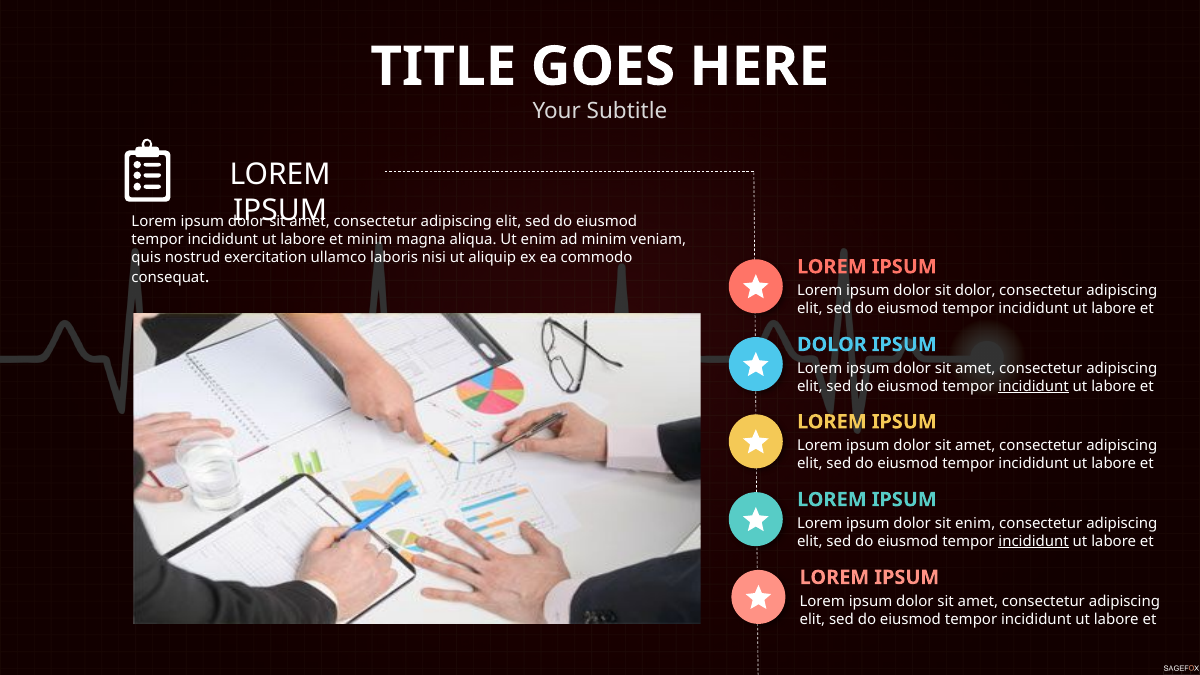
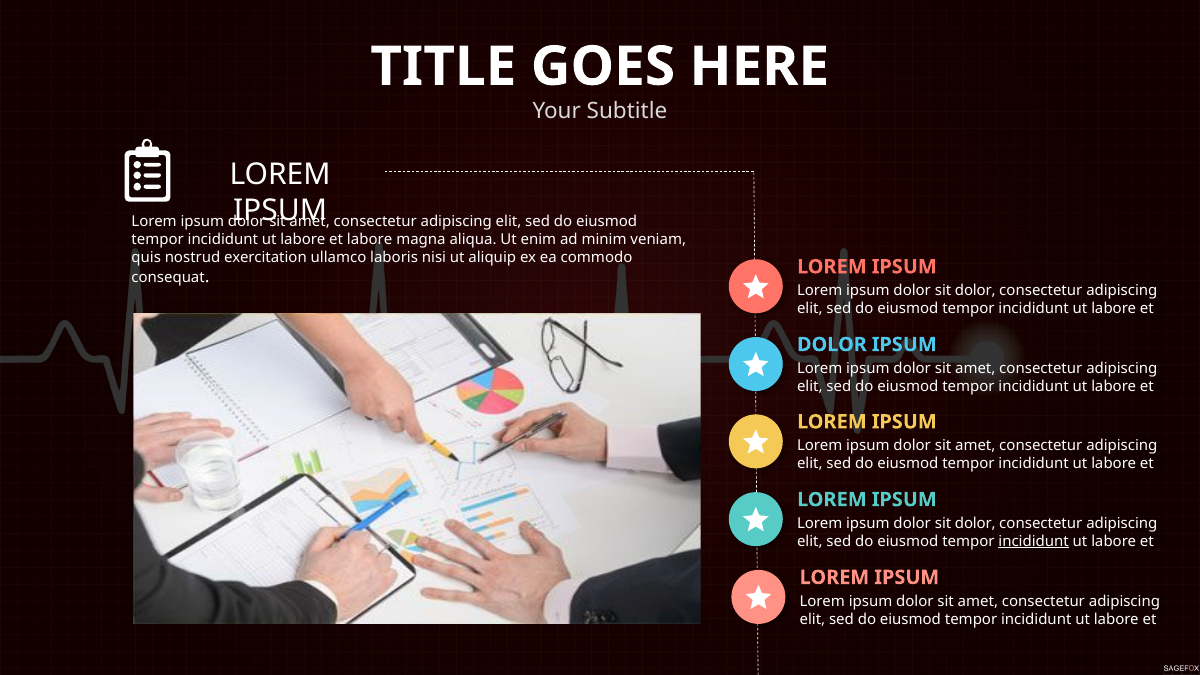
et minim: minim -> labore (370, 239)
incididunt underline: present -> none (1034, 386)
enim: enim -> dolor (975, 523)
